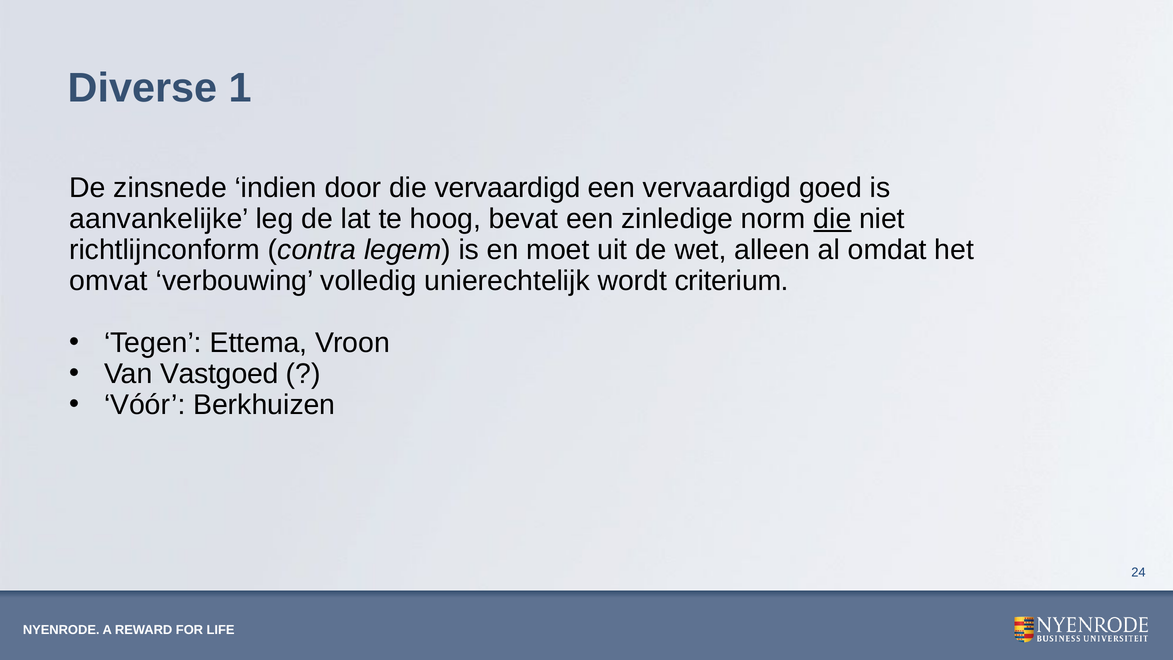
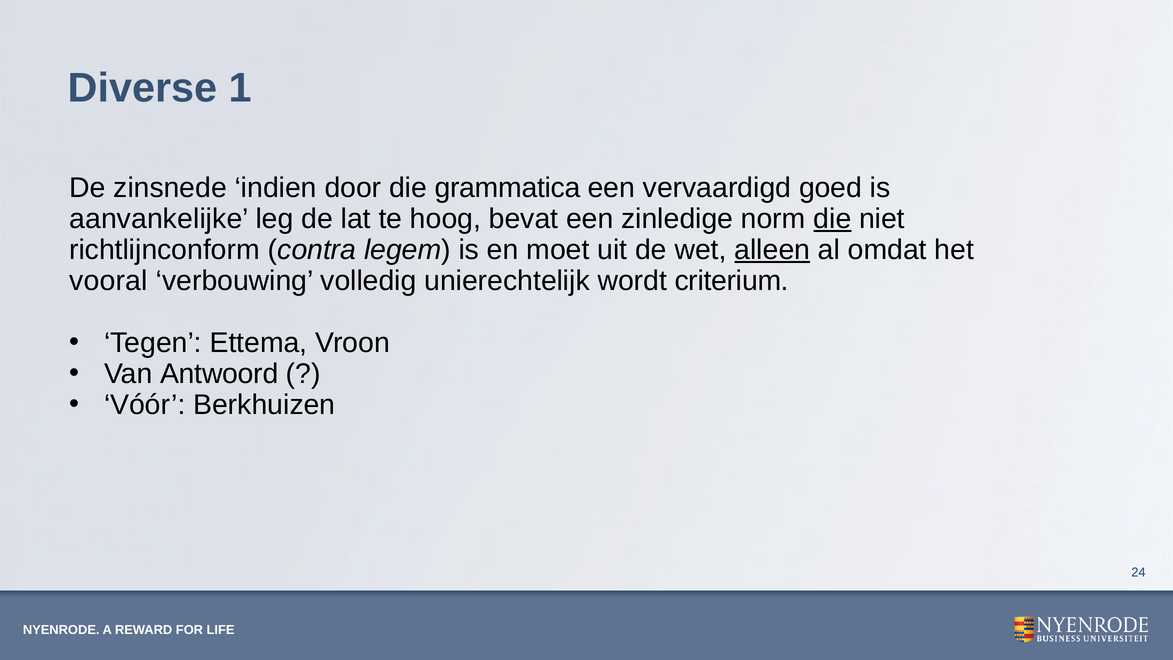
die vervaardigd: vervaardigd -> grammatica (508, 188)
alleen underline: none -> present (772, 250)
omvat: omvat -> vooral (109, 281)
Vastgoed: Vastgoed -> Antwoord (219, 374)
